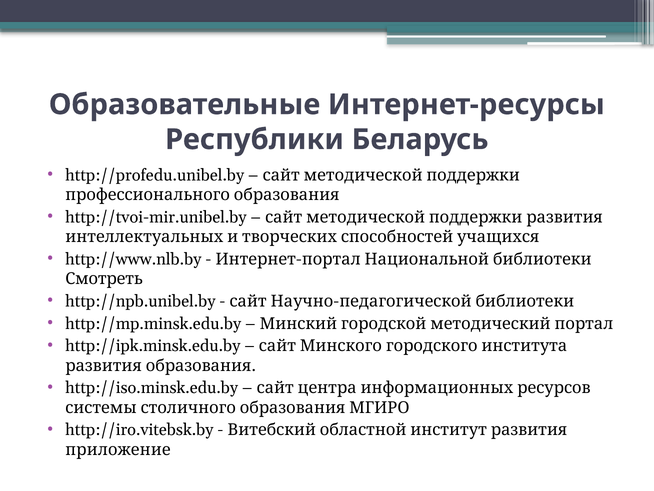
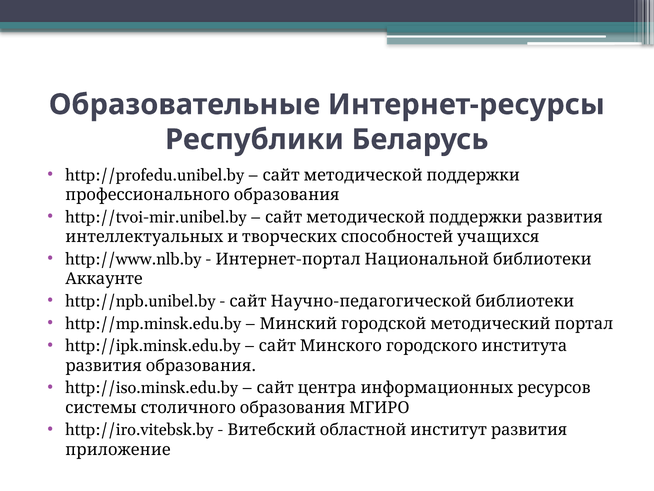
Смотреть: Смотреть -> Аккаунте (104, 279)
